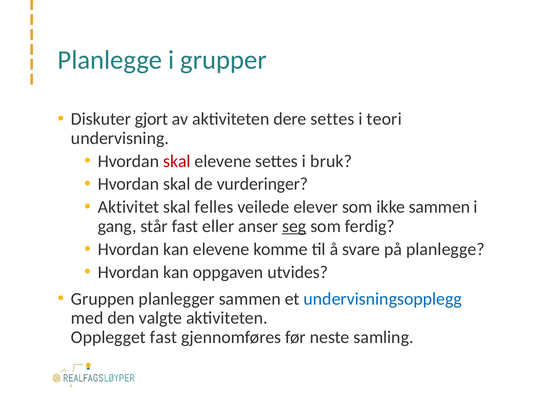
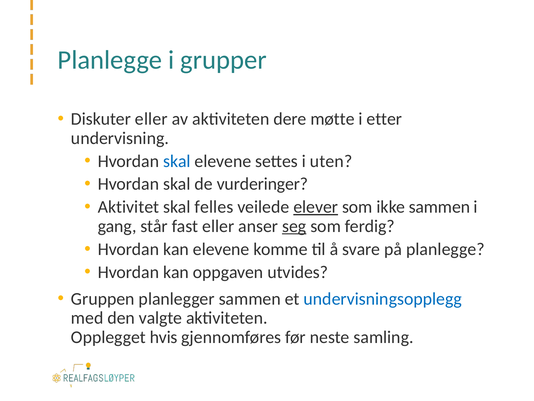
Diskuter gjort: gjort -> eller (151, 119)
dere settes: settes -> møtte (333, 119)
teori: teori -> etter (384, 119)
skal colour: red -> blue (177, 161)
bruk: bruk -> uten (331, 161)
elever underline: none -> present (316, 207)
Opplegget fast: fast -> hvis (164, 337)
